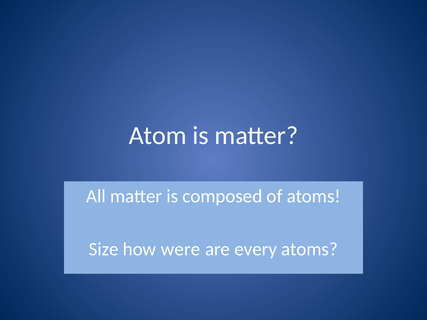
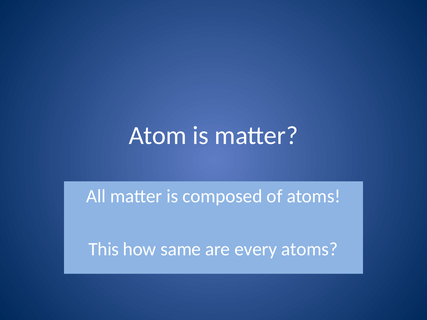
Size: Size -> This (104, 250)
were: were -> same (181, 250)
